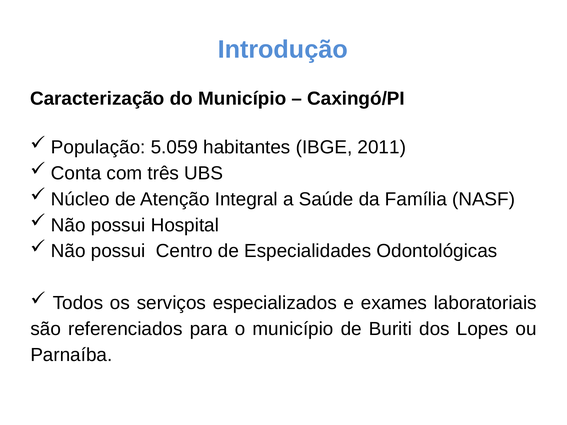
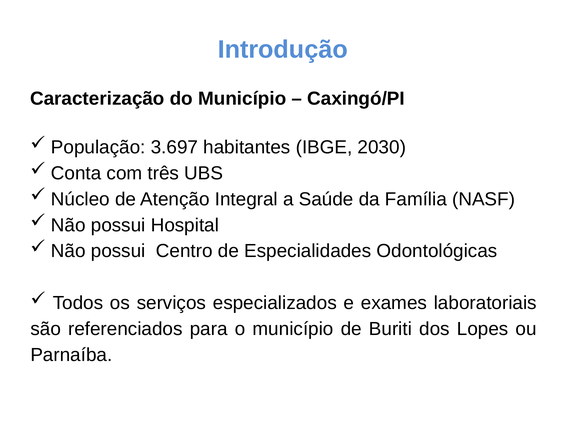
5.059: 5.059 -> 3.697 (174, 147)
2011: 2011 -> 2030 (382, 147)
